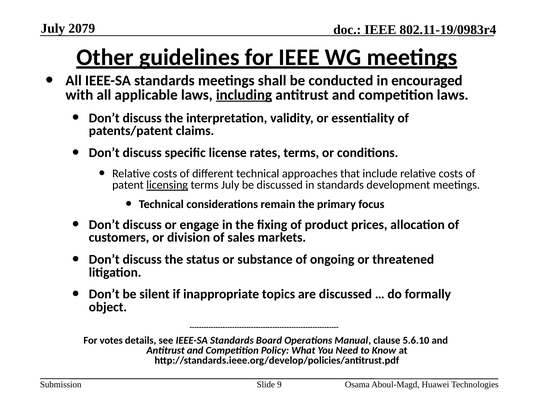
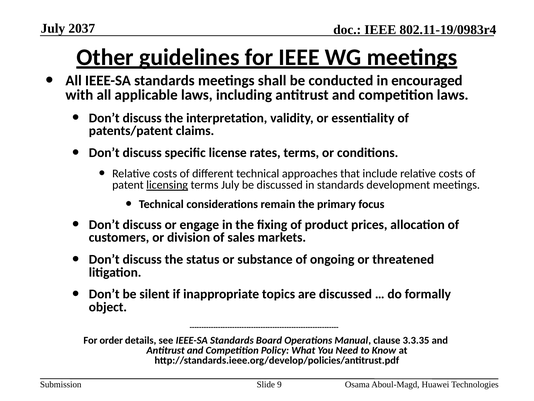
2079: 2079 -> 2037 (82, 28)
including underline: present -> none (244, 95)
votes: votes -> order (111, 340)
5.6.10: 5.6.10 -> 3.3.35 (416, 340)
